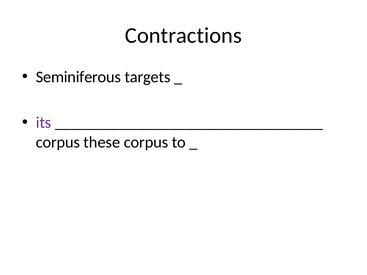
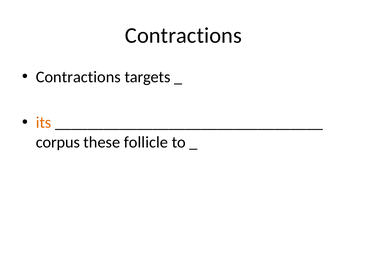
Seminiferous: Seminiferous -> Contractions (78, 77)
its colour: purple -> orange (44, 123)
these corpus: corpus -> follicle (146, 142)
